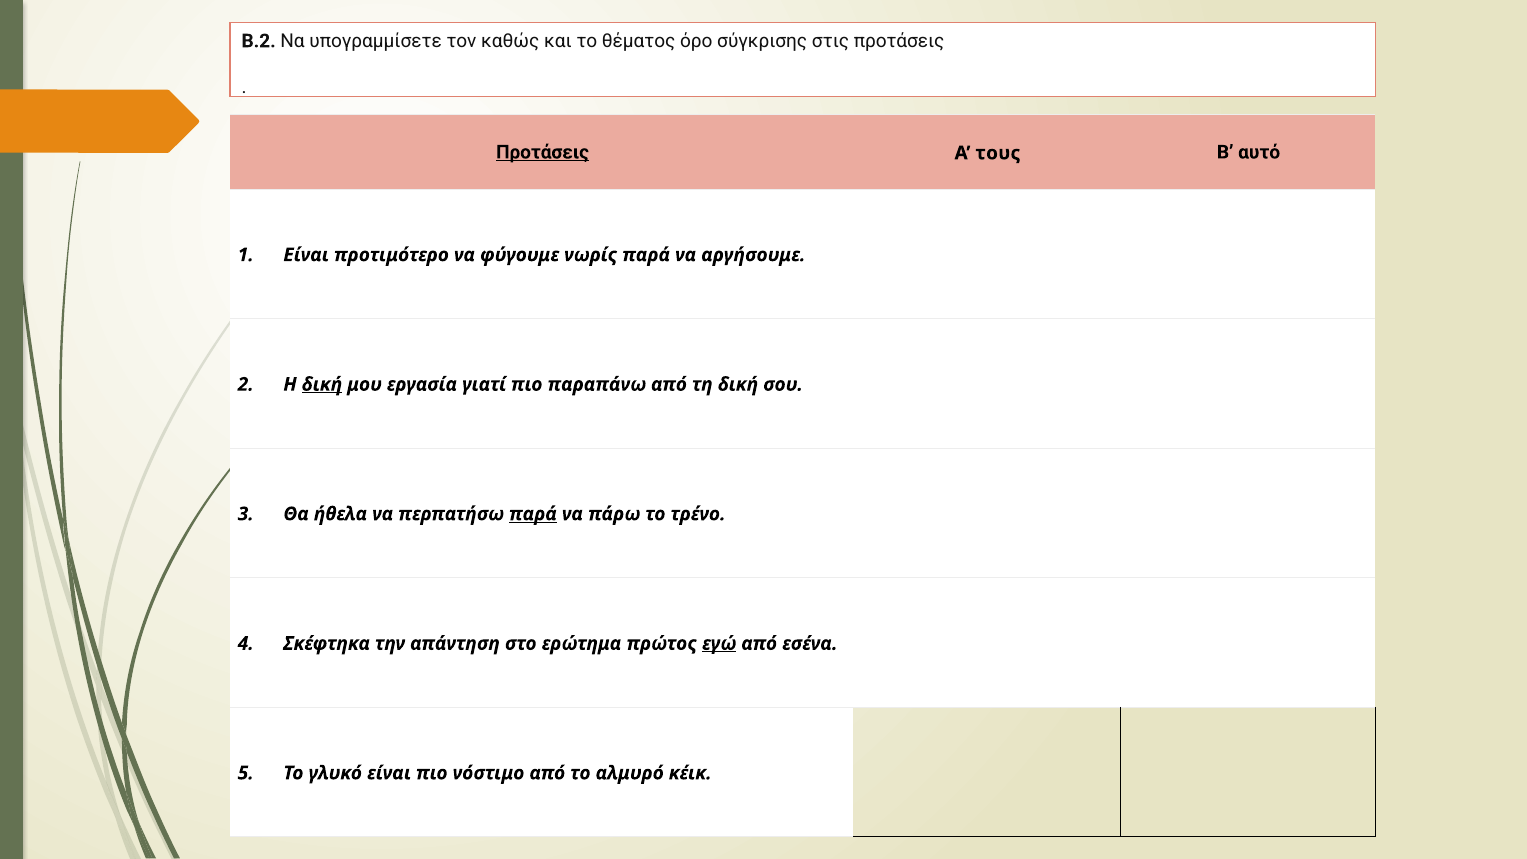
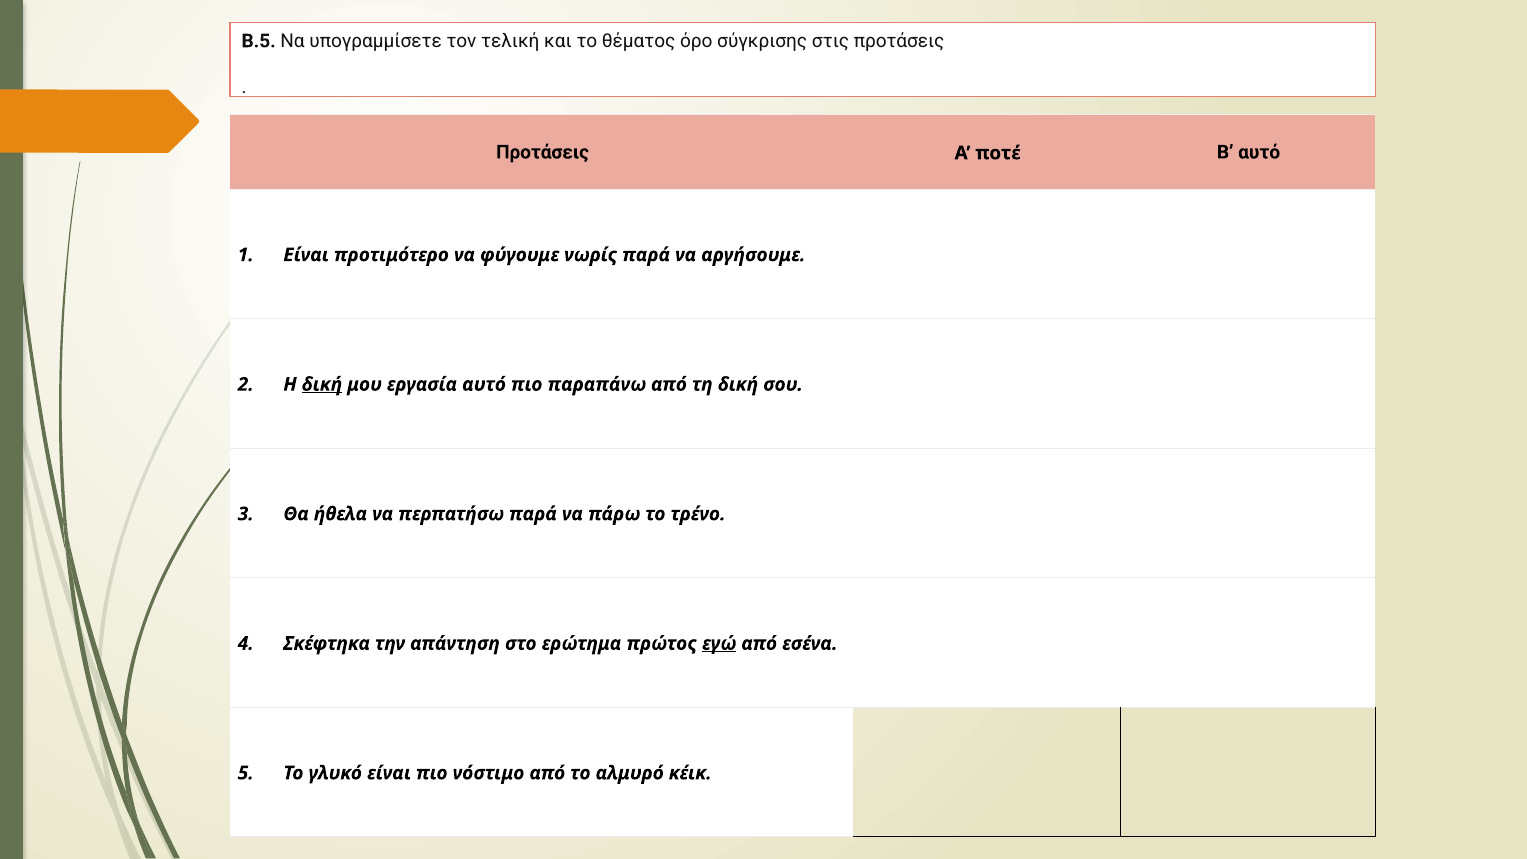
Β.2: Β.2 -> Β.5 (259, 41)
καθώς: καθώς -> τελική (510, 41)
Προτάσεις underline: present -> none (543, 152)
τους: τους -> ποτέ (998, 153)
εργασία γιατί: γιατί -> αυτό (484, 384)
παρά underline: present -> none (533, 514)
